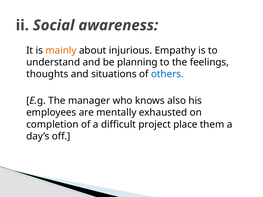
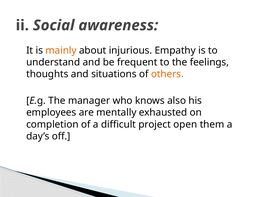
planning: planning -> frequent (137, 62)
others colour: blue -> orange (167, 74)
place: place -> open (185, 125)
